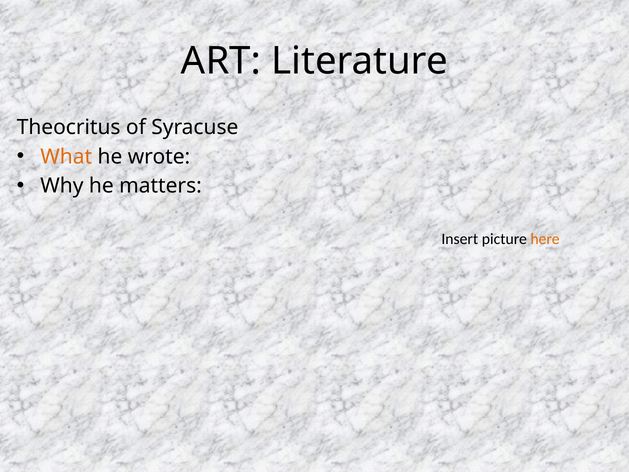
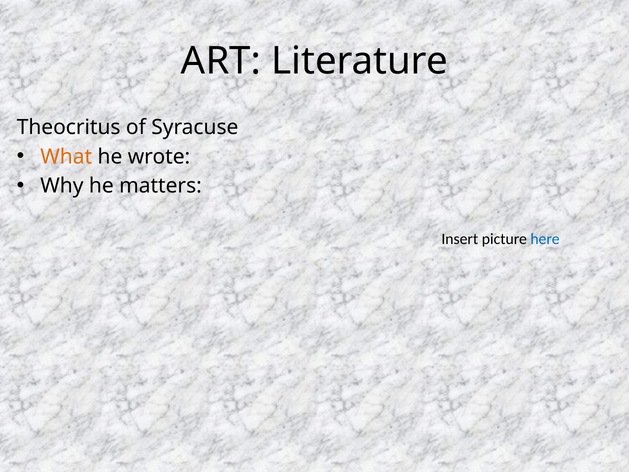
here colour: orange -> blue (545, 239)
